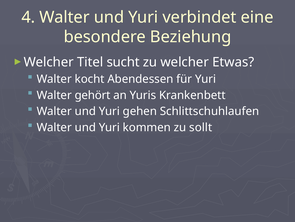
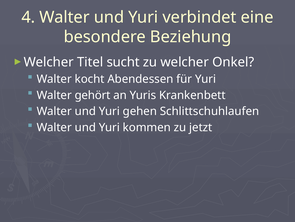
Etwas: Etwas -> Onkel (233, 62)
sollt: sollt -> jetzt (201, 127)
